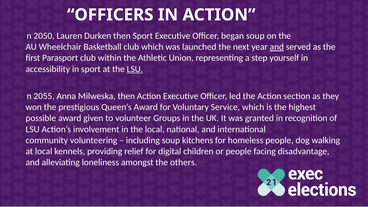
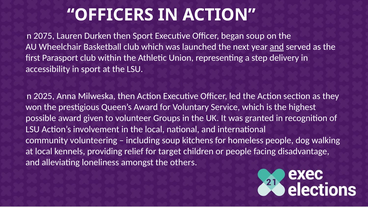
2050: 2050 -> 2075 (44, 36)
yourself: yourself -> delivery (284, 58)
LSU underline: present -> none (135, 69)
2055: 2055 -> 2025 (44, 96)
digital: digital -> target (170, 151)
